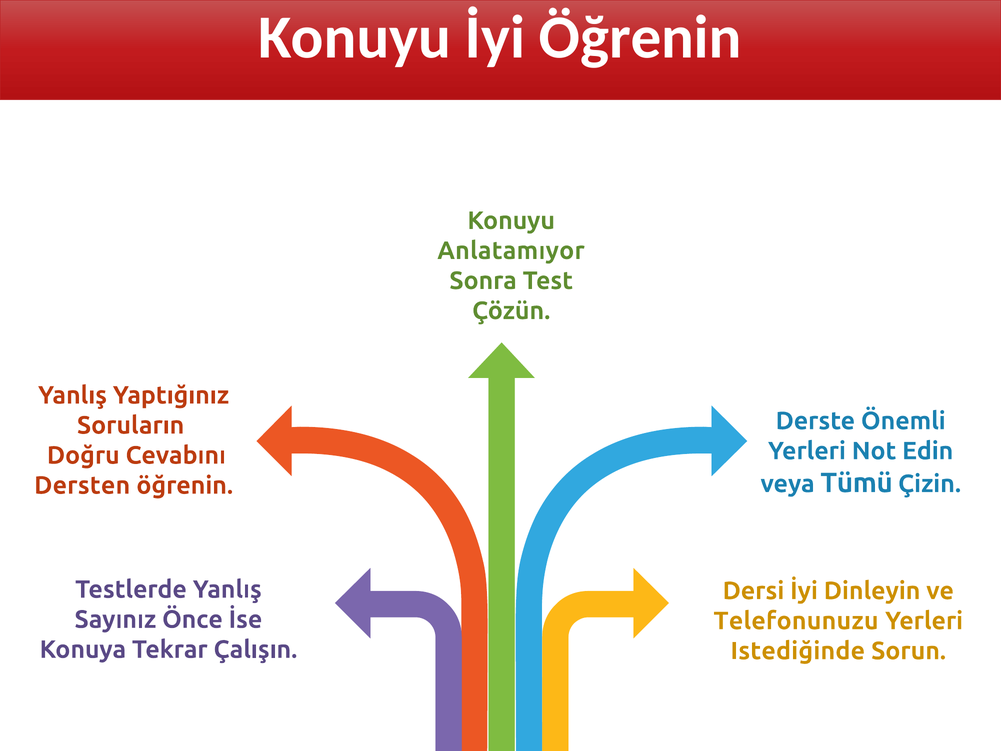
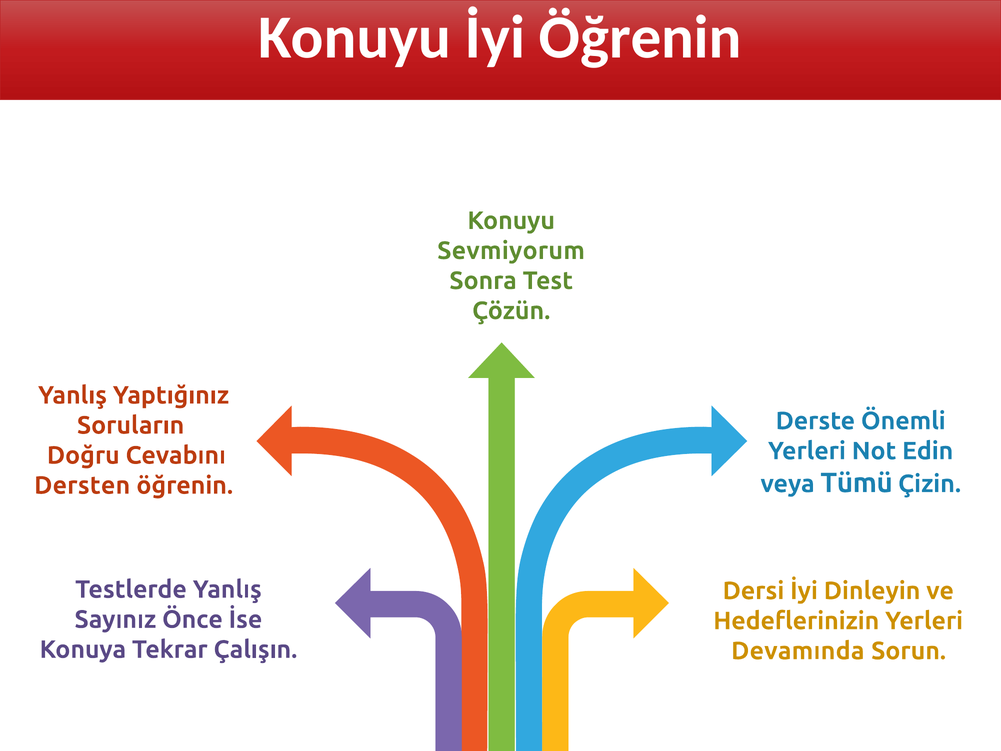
Anlatamıyor: Anlatamıyor -> Sevmiyorum (511, 251)
Telefonunuzu: Telefonunuzu -> Hedeflerinizin (796, 621)
Istediğinde: Istediğinde -> Devamında (798, 651)
